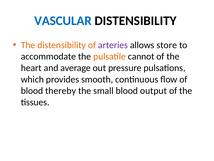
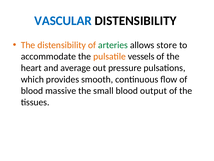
arteries colour: purple -> green (113, 45)
cannot: cannot -> vessels (141, 56)
thereby: thereby -> massive (61, 91)
